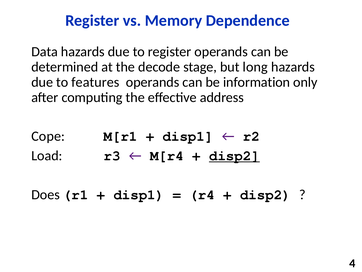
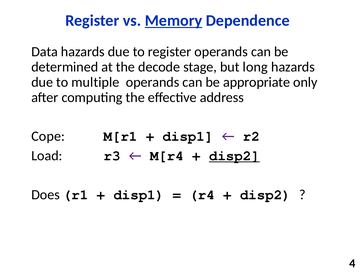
Memory underline: none -> present (173, 21)
features: features -> multiple (95, 82)
information: information -> appropriate (257, 82)
